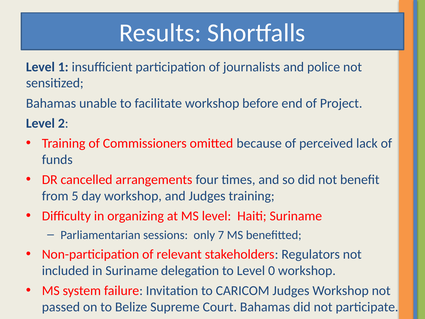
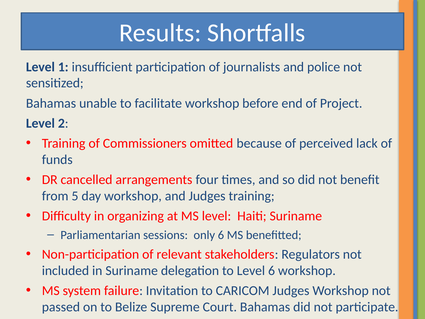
only 7: 7 -> 6 (221, 235)
Level 0: 0 -> 6 (272, 270)
